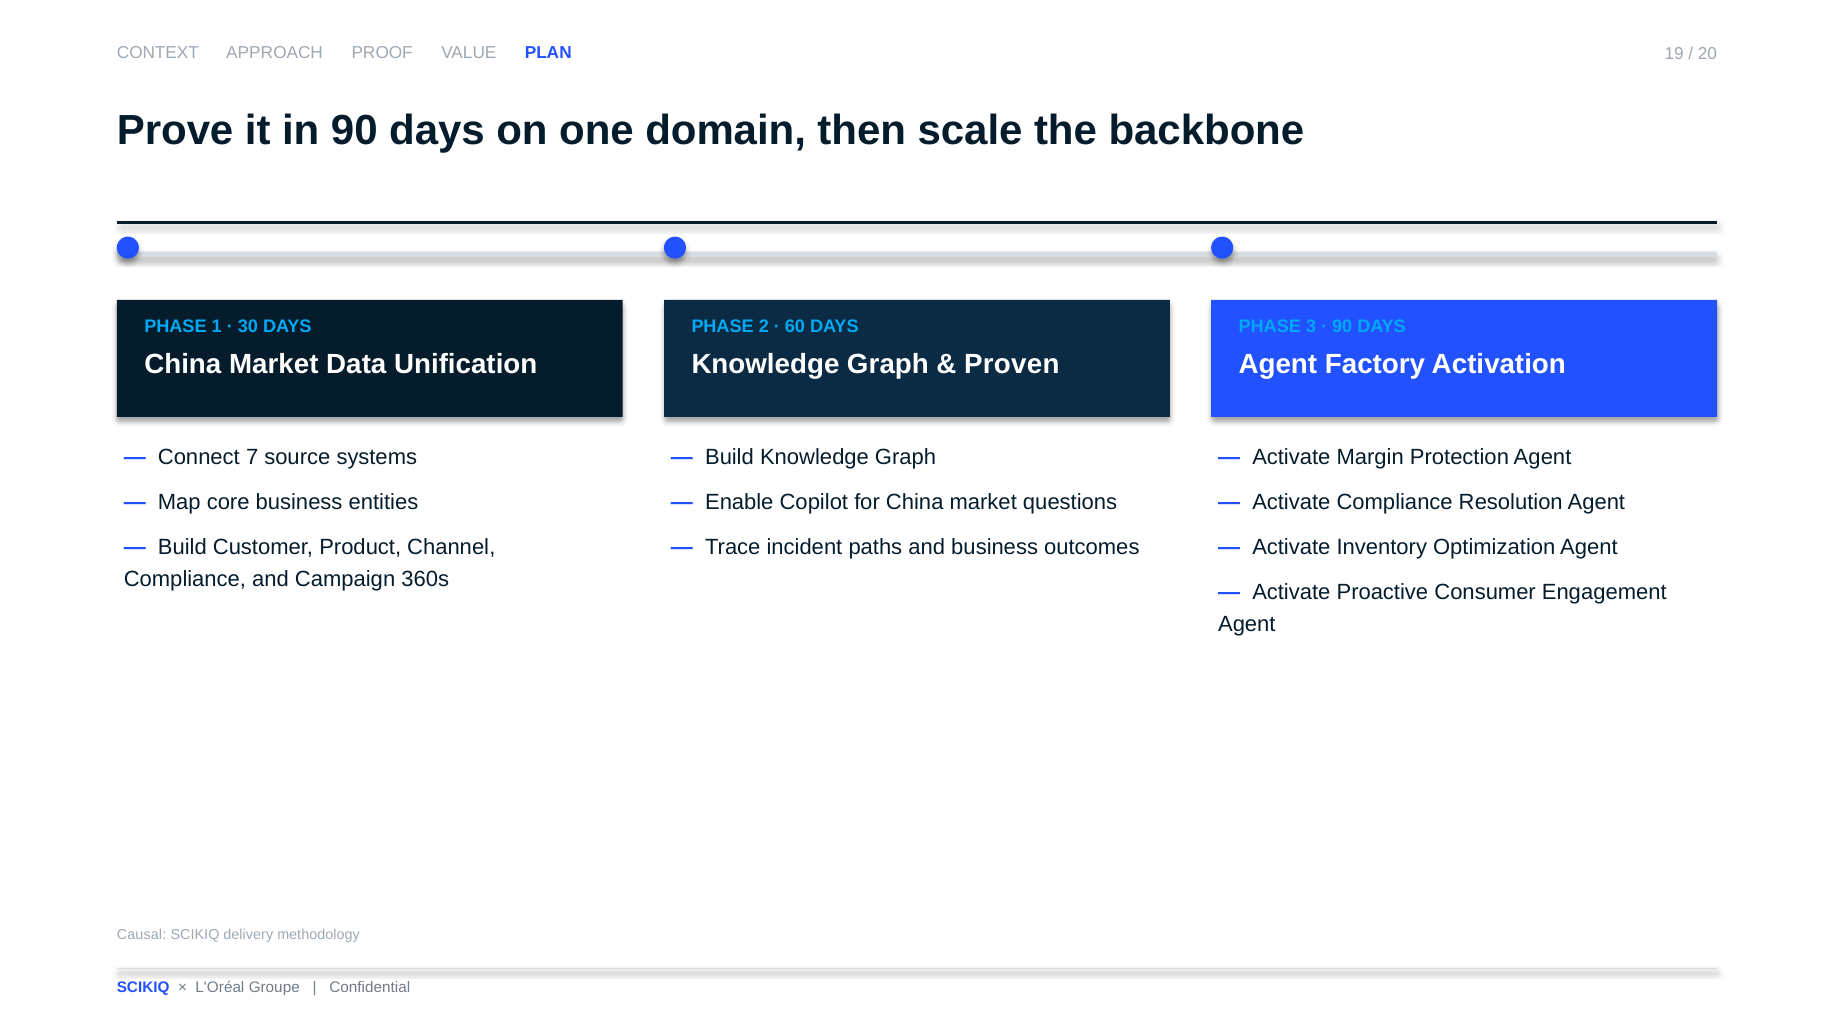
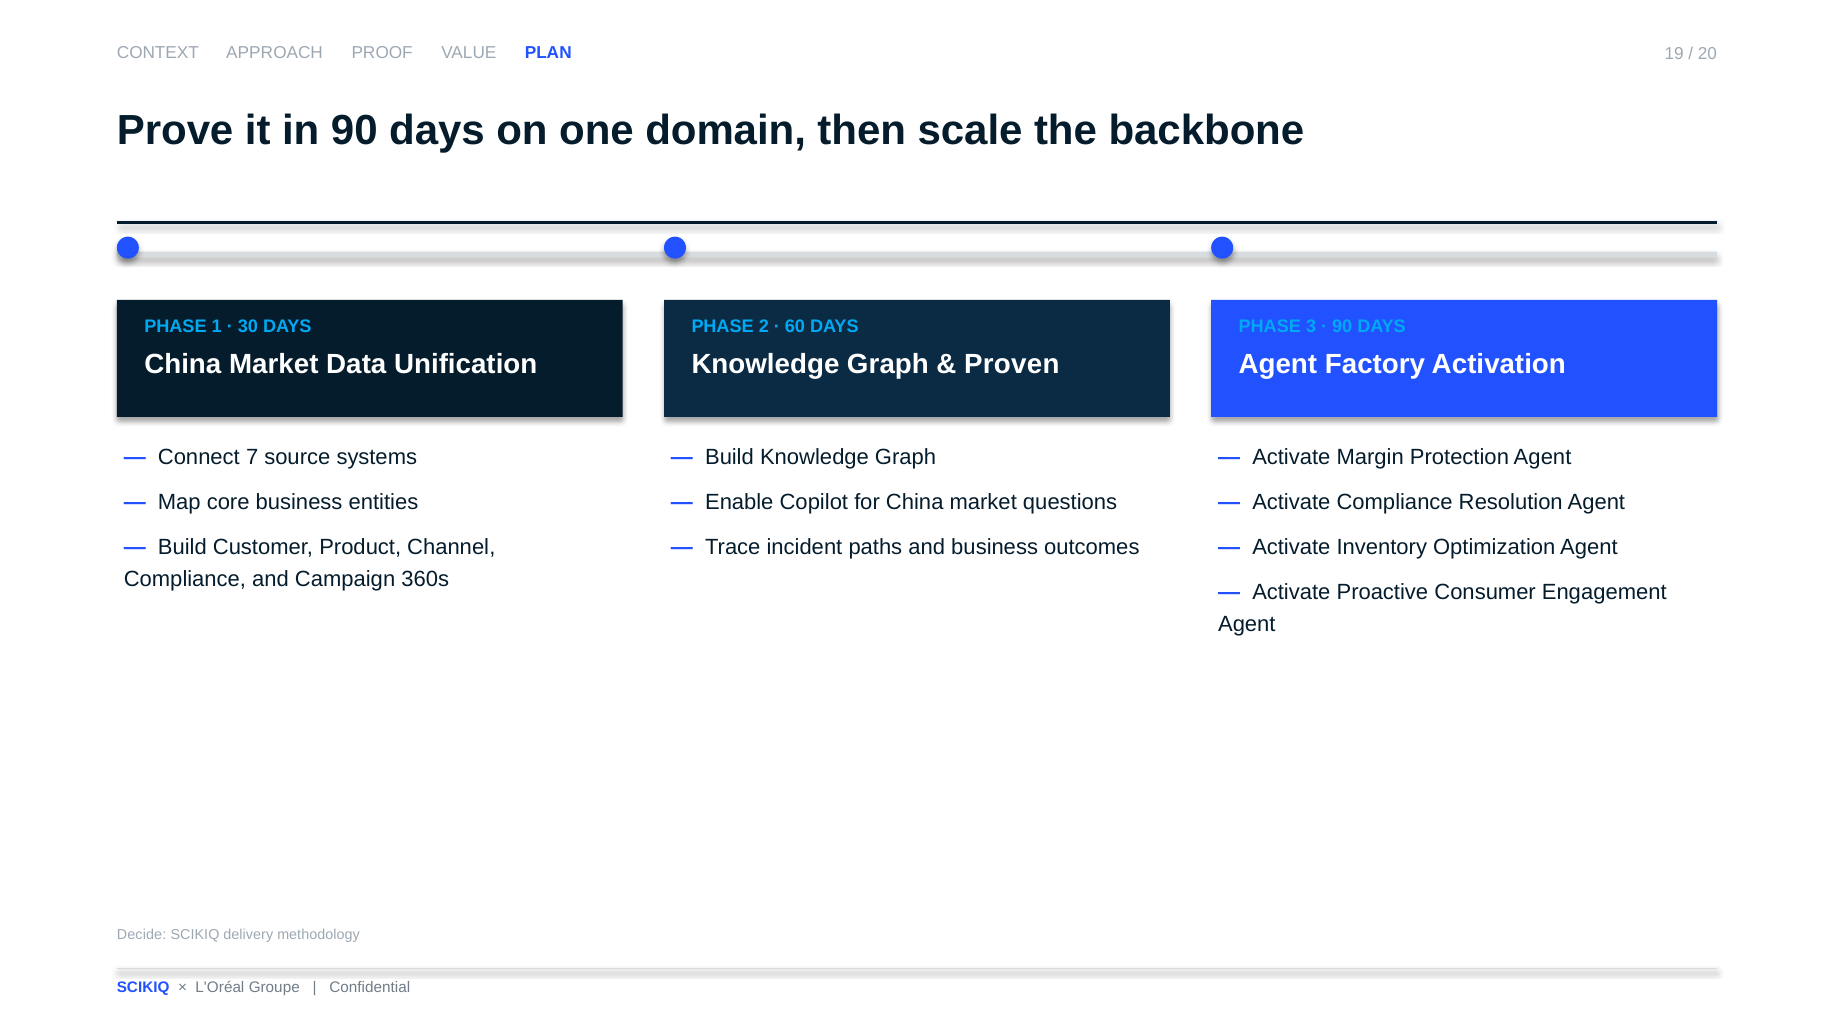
Causal: Causal -> Decide (142, 935)
